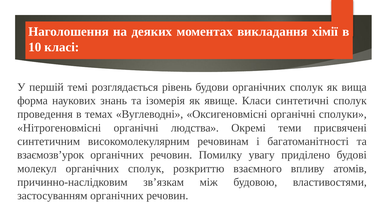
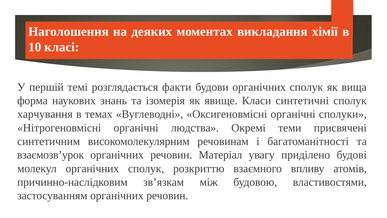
рівень: рівень -> факти (177, 87)
проведення: проведення -> харчування (45, 114)
Помилку: Помилку -> Матеріал (220, 155)
